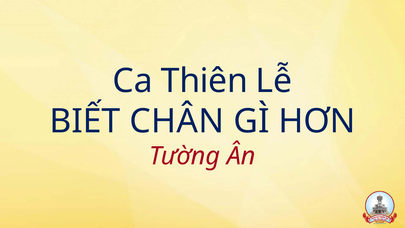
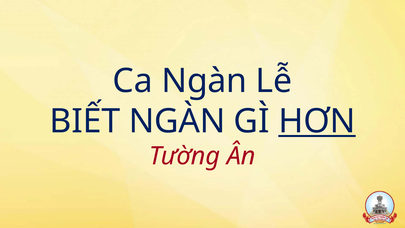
Ca Thiên: Thiên -> Ngàn (204, 81)
BIẾT CHÂN: CHÂN -> NGÀN (177, 121)
HƠN underline: none -> present (317, 121)
